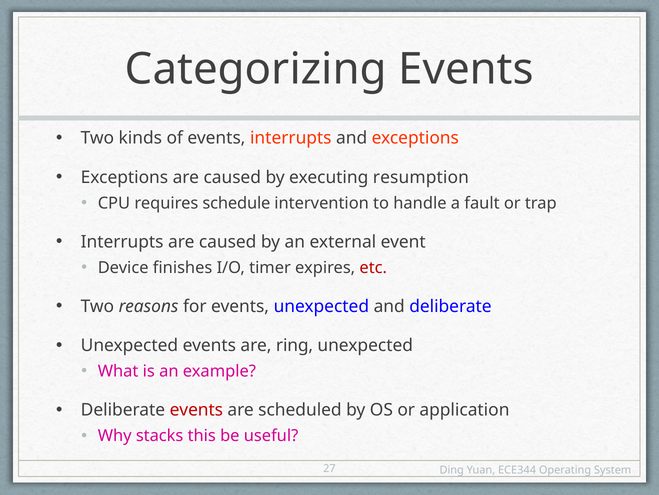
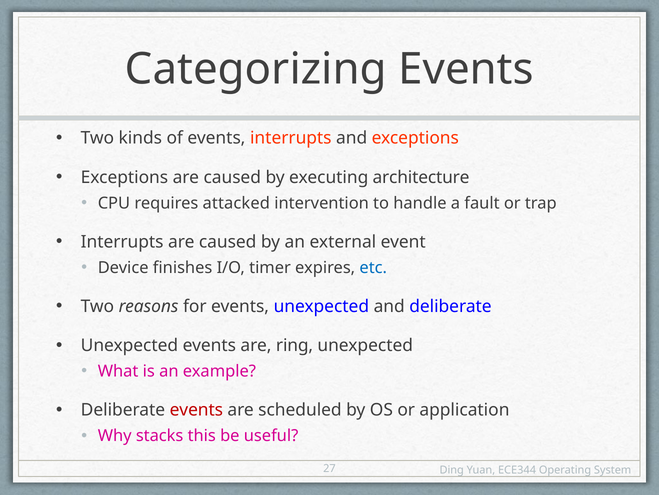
resumption: resumption -> architecture (421, 177)
schedule: schedule -> attacked (236, 203)
etc colour: red -> blue (373, 267)
